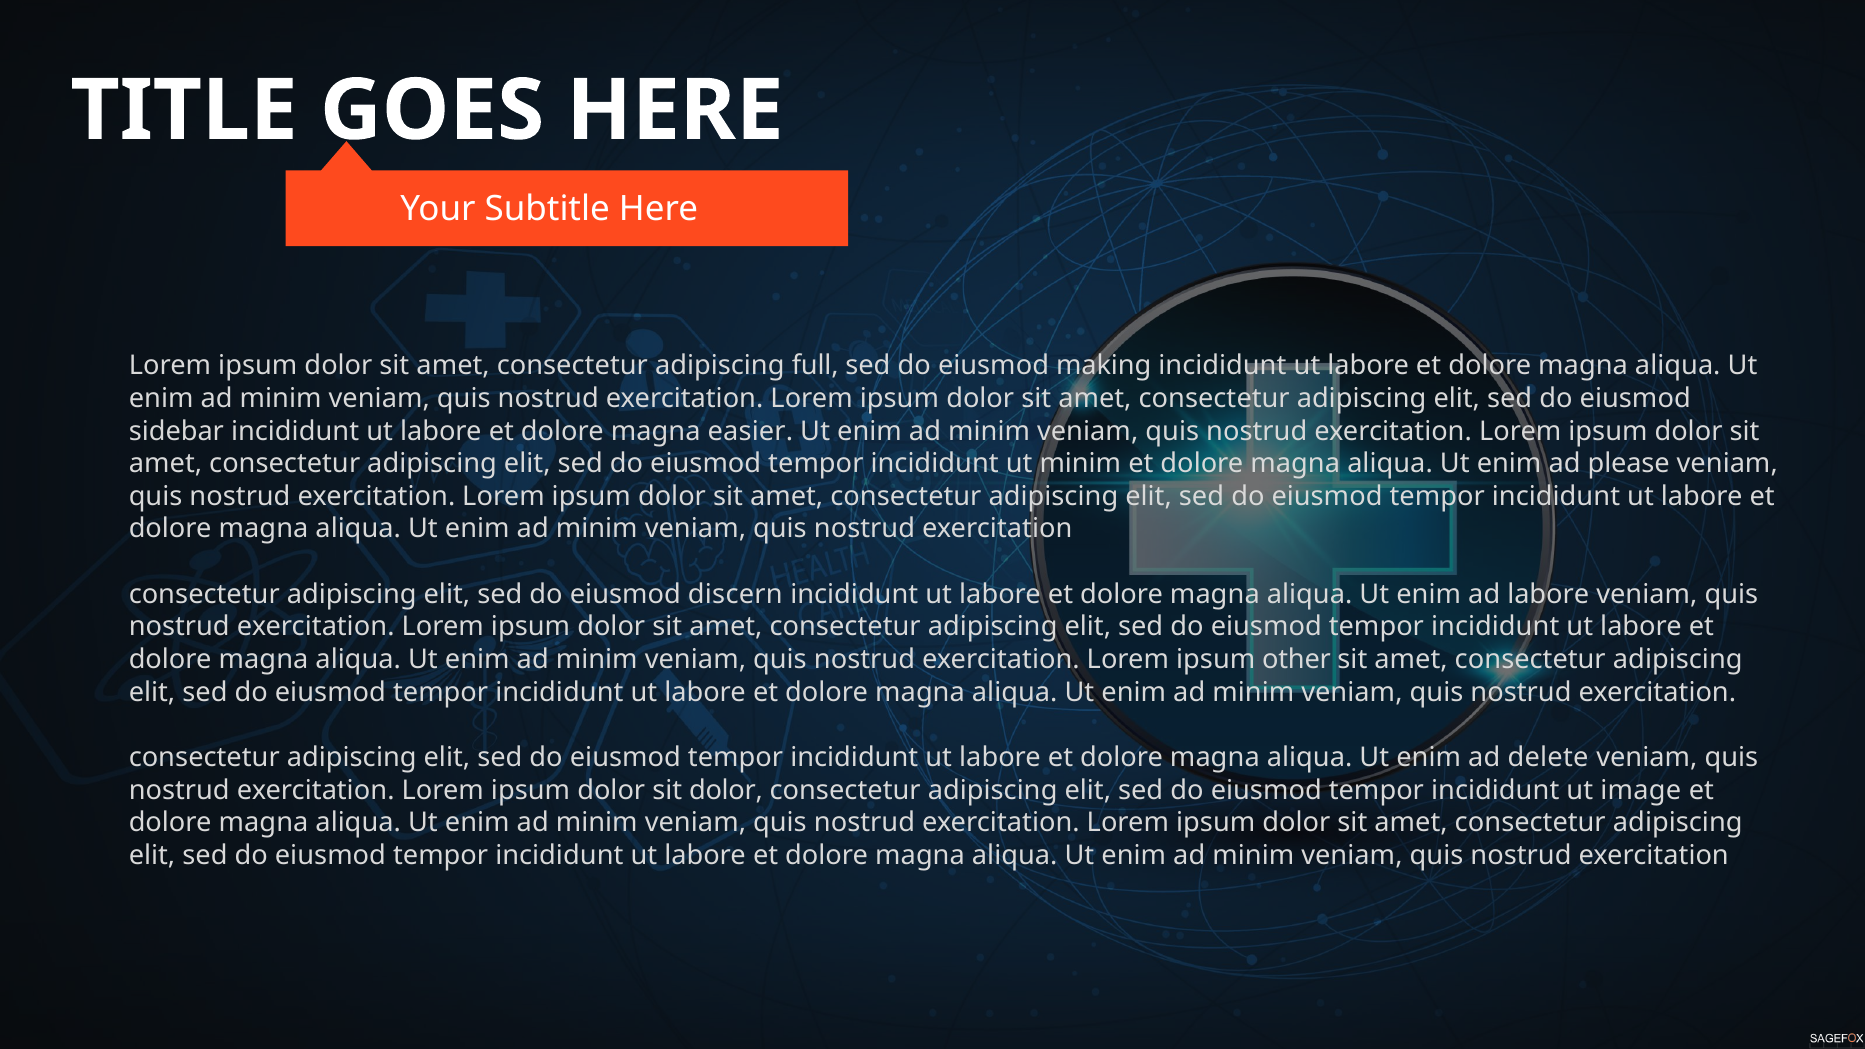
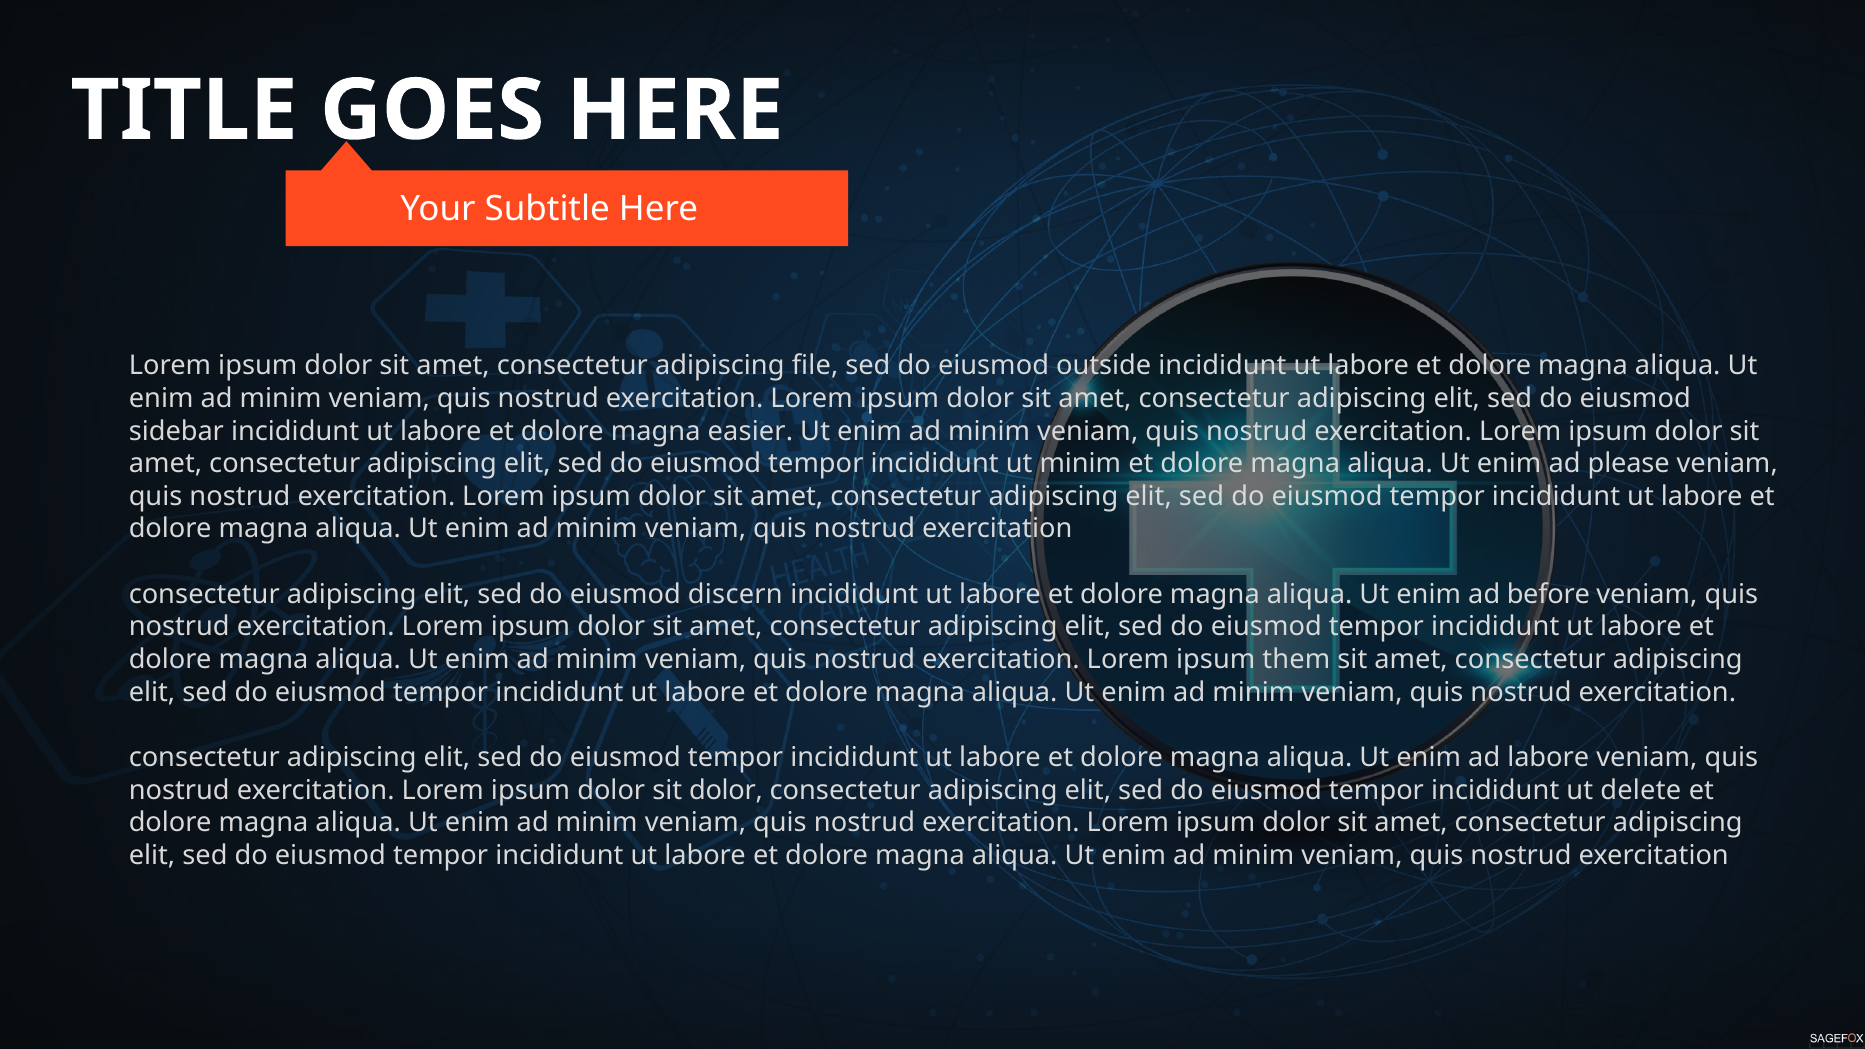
full: full -> file (815, 366)
making: making -> outside (1104, 366)
ad labore: labore -> before (1548, 594)
other: other -> them (1296, 660)
ad delete: delete -> labore (1548, 758)
image: image -> delete (1641, 790)
